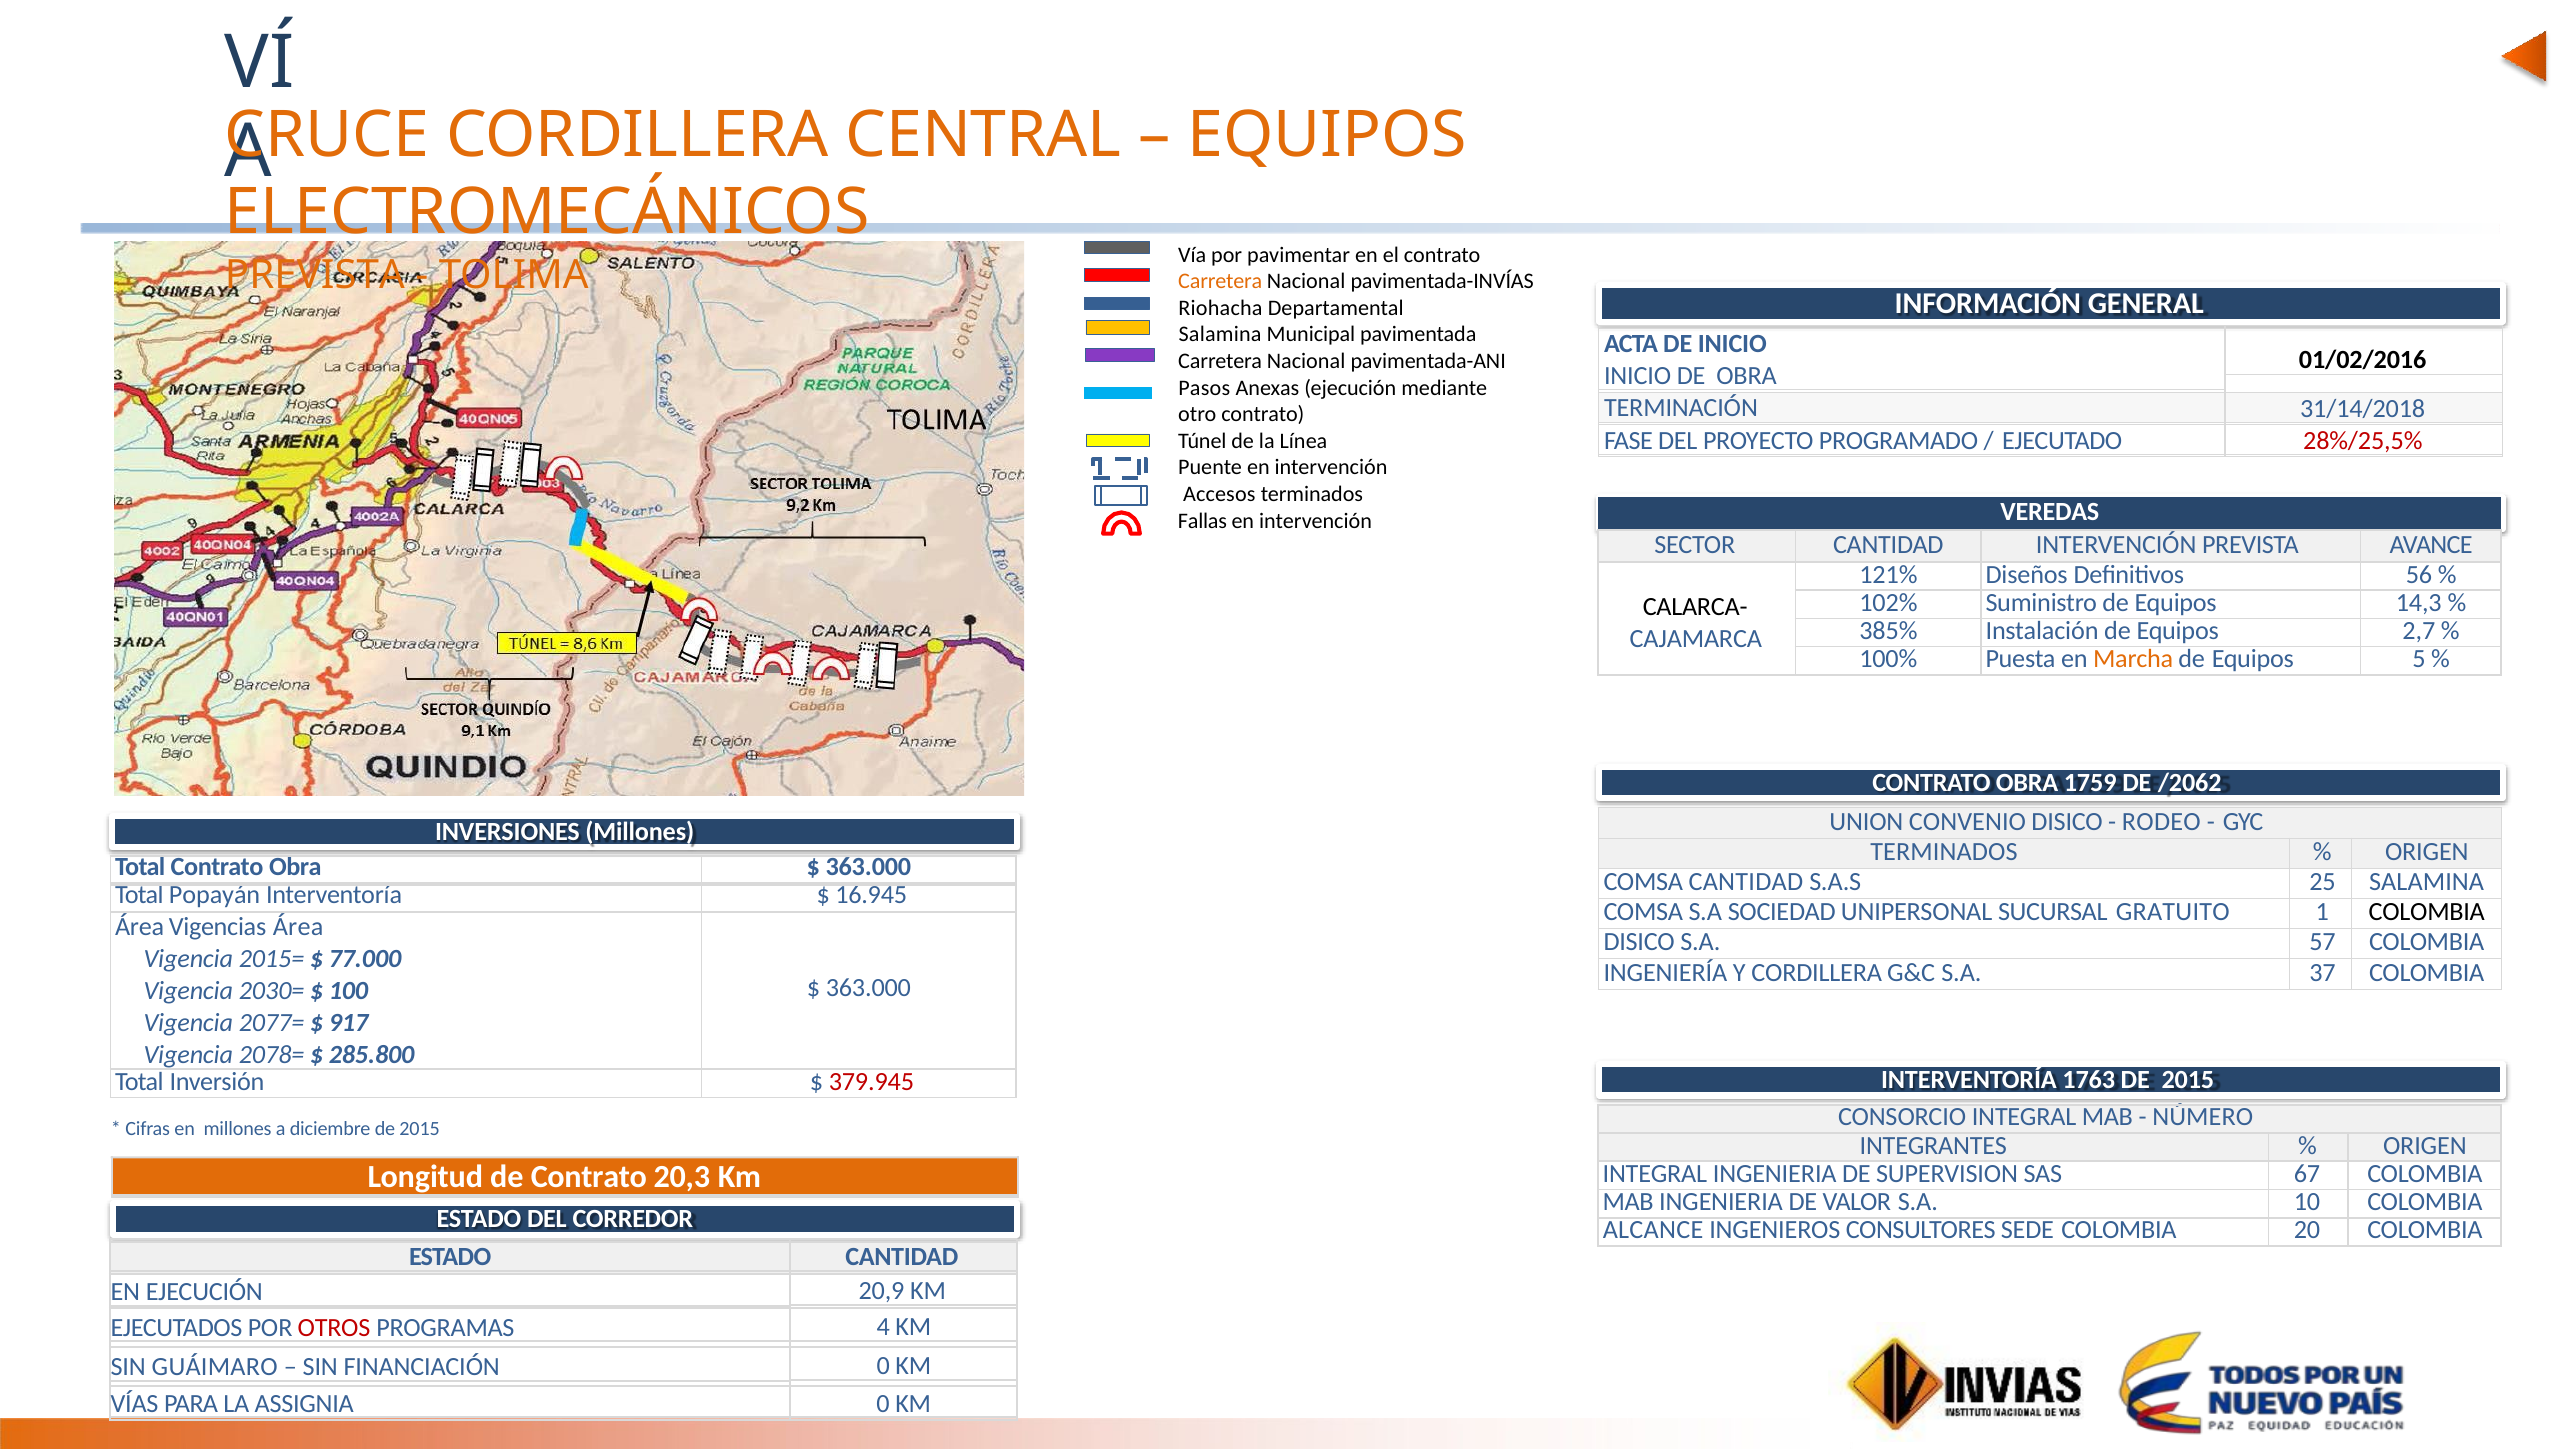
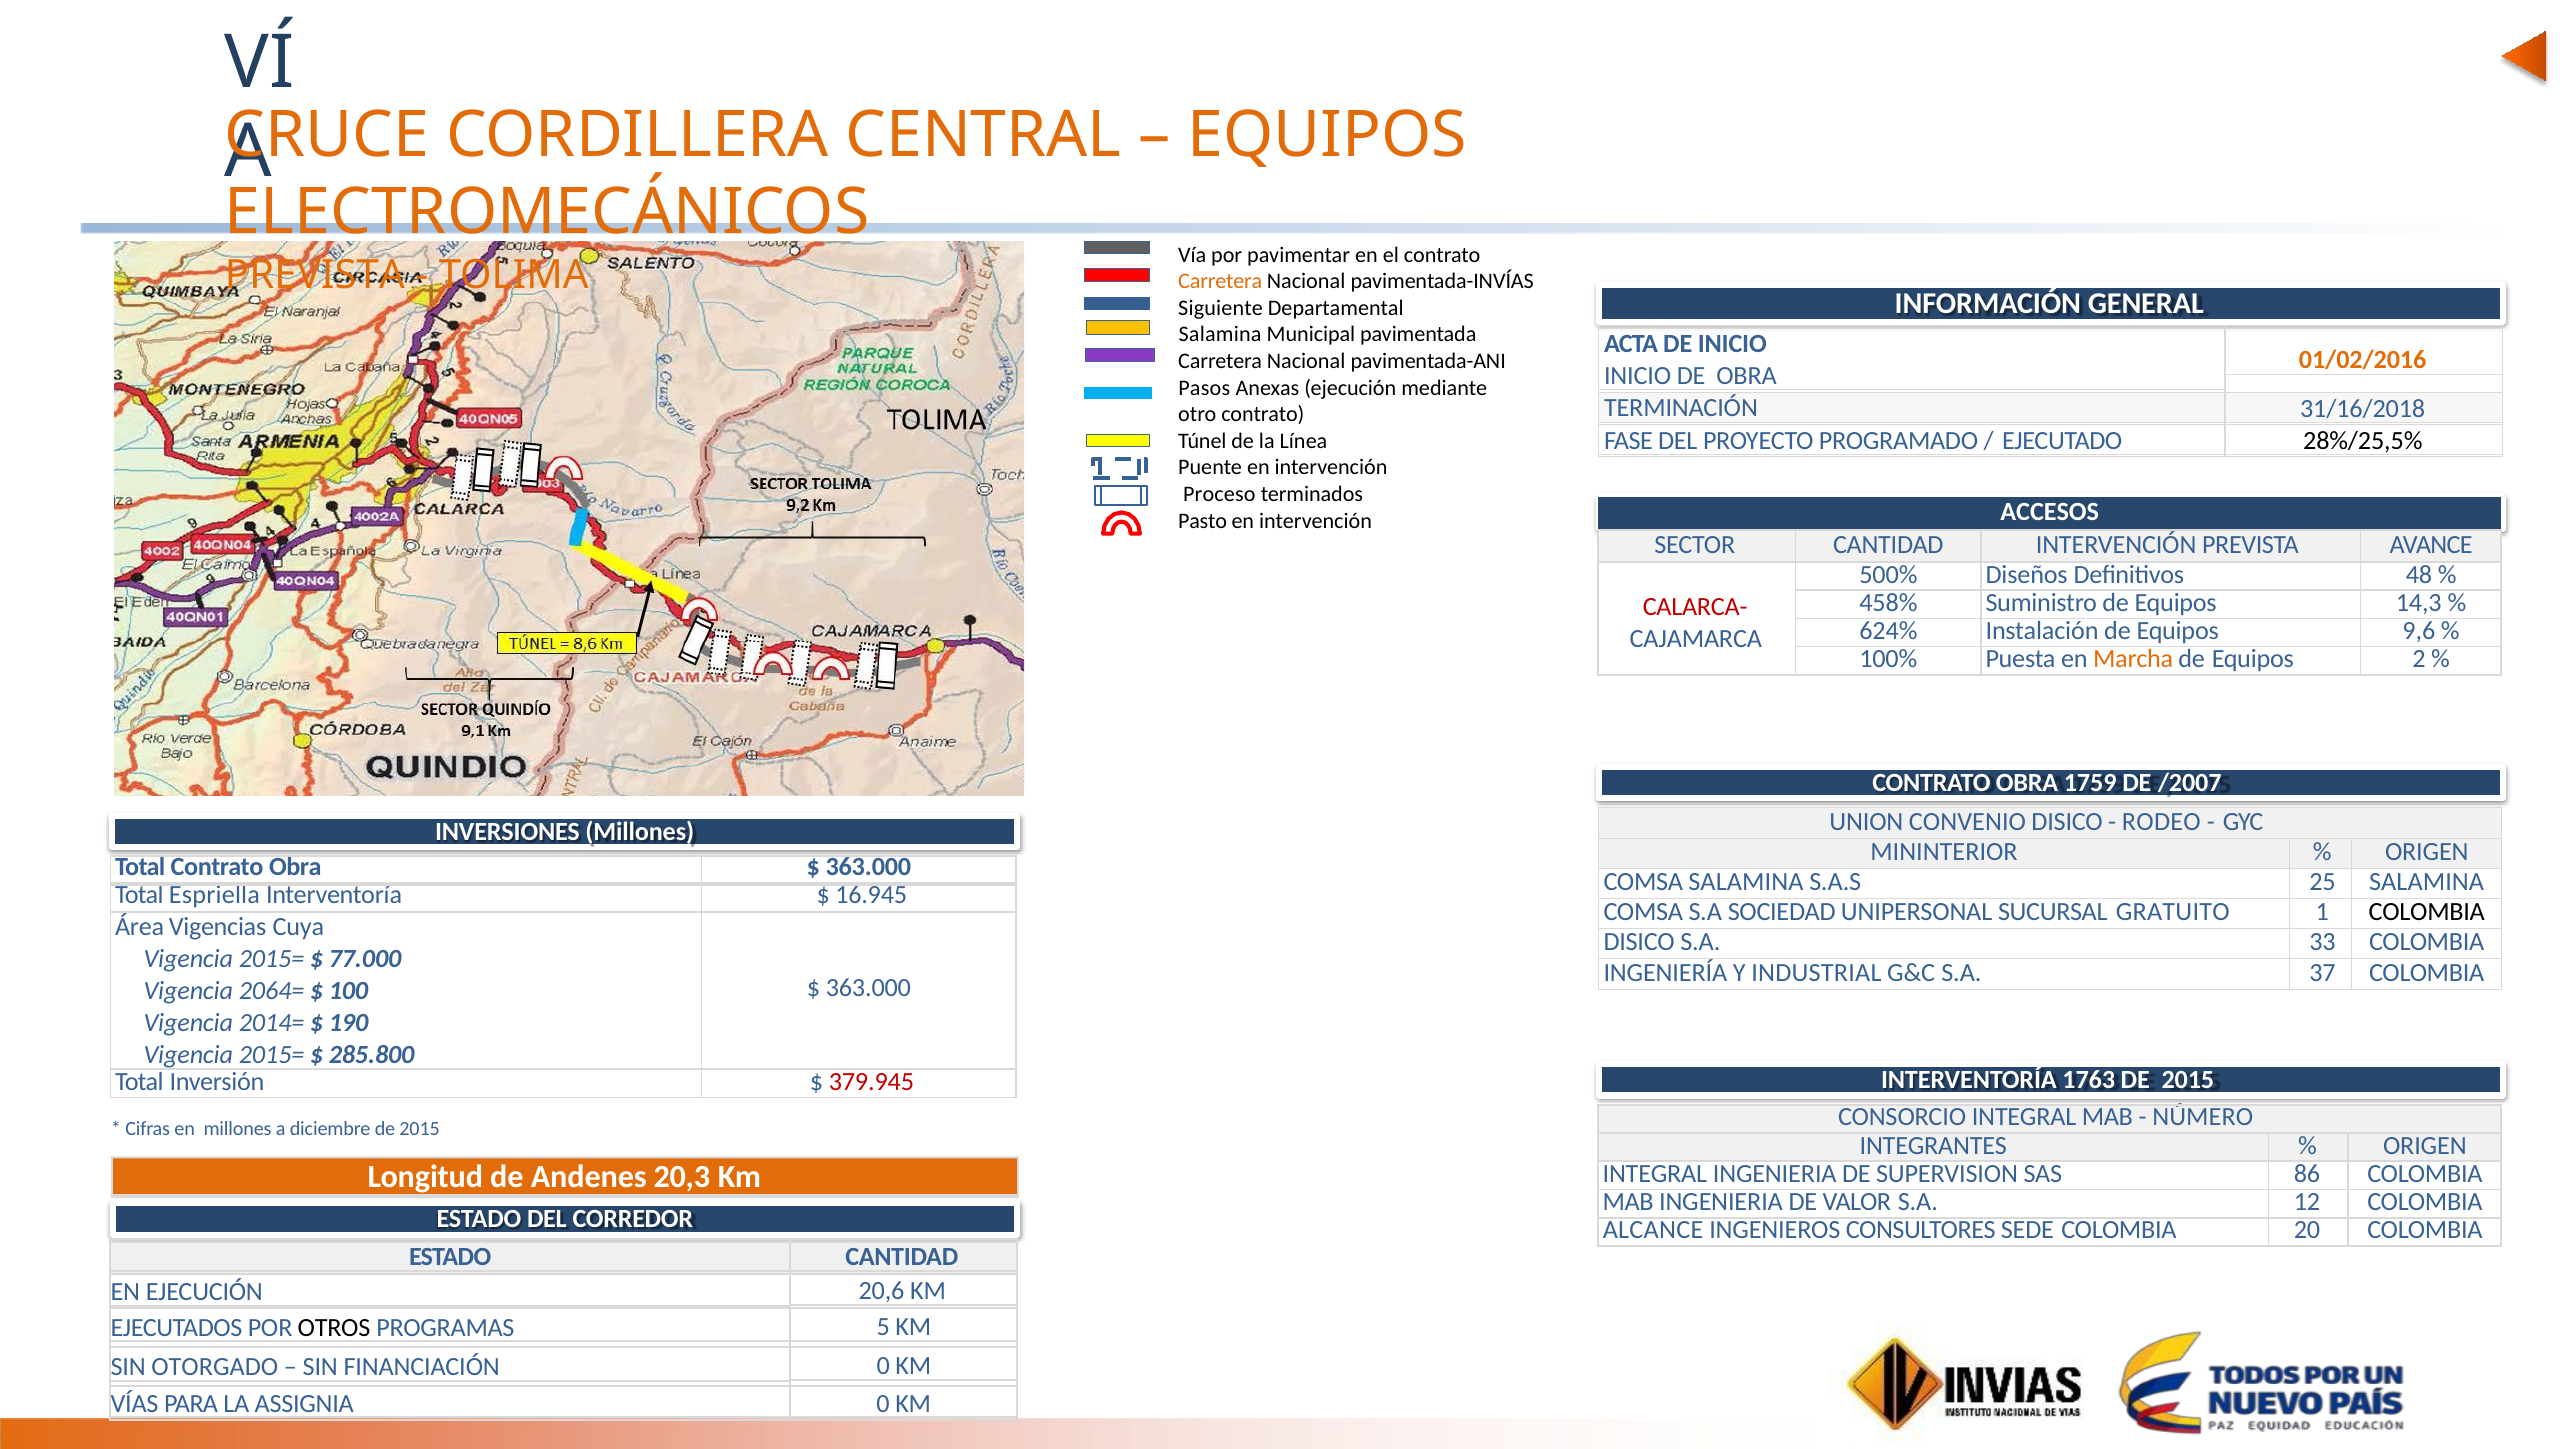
Riohacha: Riohacha -> Siguiente (1221, 308)
01/02/2016 colour: black -> orange (2363, 360)
31/14/2018: 31/14/2018 -> 31/16/2018 (2363, 408)
28%/25,5% colour: red -> black (2363, 441)
Accesos: Accesos -> Proceso (1219, 494)
VEREDAS: VEREDAS -> ACCESOS (2050, 512)
Fallas: Fallas -> Pasto (1203, 521)
121%: 121% -> 500% (1888, 574)
56: 56 -> 48 (2419, 574)
102%: 102% -> 458% (1888, 603)
CALARCA- colour: black -> red (1695, 607)
385%: 385% -> 624% (1888, 631)
2,7: 2,7 -> 9,6 (2419, 631)
5: 5 -> 2 (2419, 659)
/2062: /2062 -> /2007 (2190, 783)
TERMINADOS: TERMINADOS -> MININTERIOR (1944, 852)
COMSA CANTIDAD: CANTIDAD -> SALAMINA (1746, 882)
Popayán: Popayán -> Espriella (214, 895)
Vigencias Área: Área -> Cuya (298, 927)
57: 57 -> 33 (2322, 942)
Y CORDILLERA: CORDILLERA -> INDUSTRIAL (1816, 973)
2030=: 2030= -> 2064= (272, 991)
2077=: 2077= -> 2014= (272, 1023)
917: 917 -> 190 (349, 1023)
2078=: 2078= -> 2015= (272, 1055)
67: 67 -> 86 (2307, 1174)
de Contrato: Contrato -> Andenes (589, 1177)
10: 10 -> 12 (2307, 1202)
20,9: 20,9 -> 20,6 (882, 1291)
OTROS colour: red -> black (334, 1328)
4: 4 -> 5 (883, 1327)
GUÁIMARO: GUÁIMARO -> OTORGADO (215, 1367)
